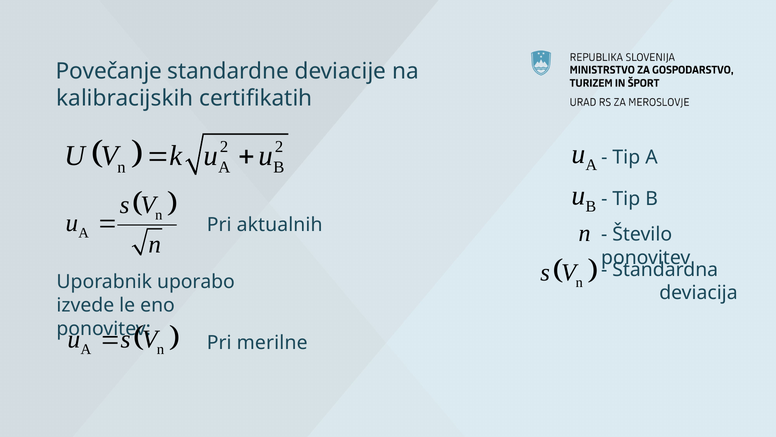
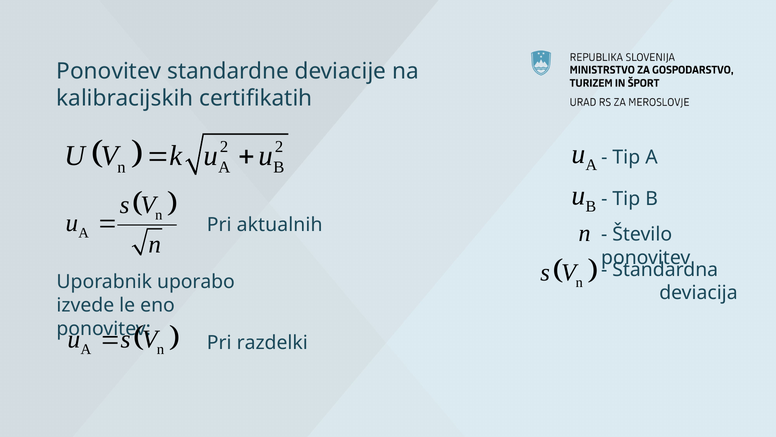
Povečanje: Povečanje -> Ponovitev (109, 71)
merilne: merilne -> razdelki (272, 342)
